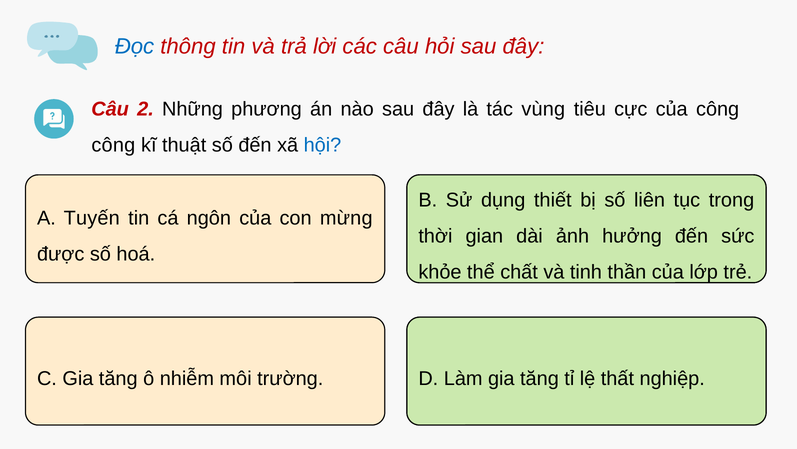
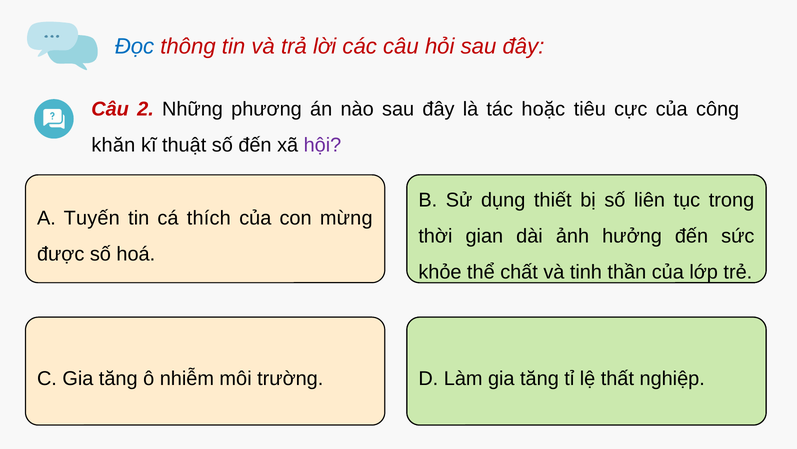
vùng: vùng -> hoặc (543, 109)
công: công -> khăn (113, 145)
hội colour: blue -> purple (322, 145)
ngôn: ngôn -> thích (209, 218)
